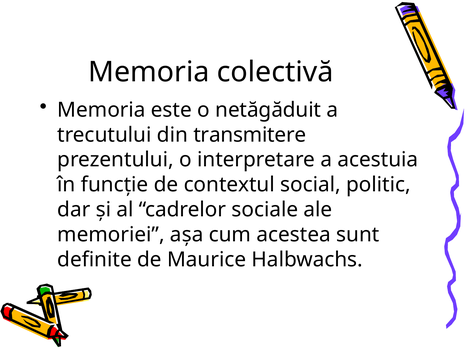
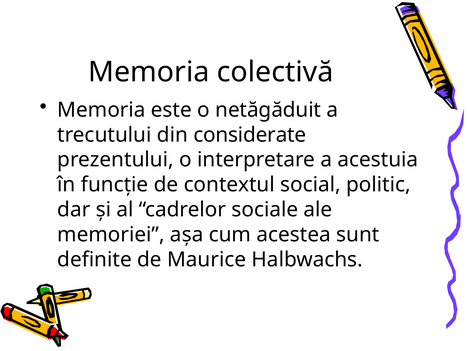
transmitere: transmitere -> considerate (250, 135)
